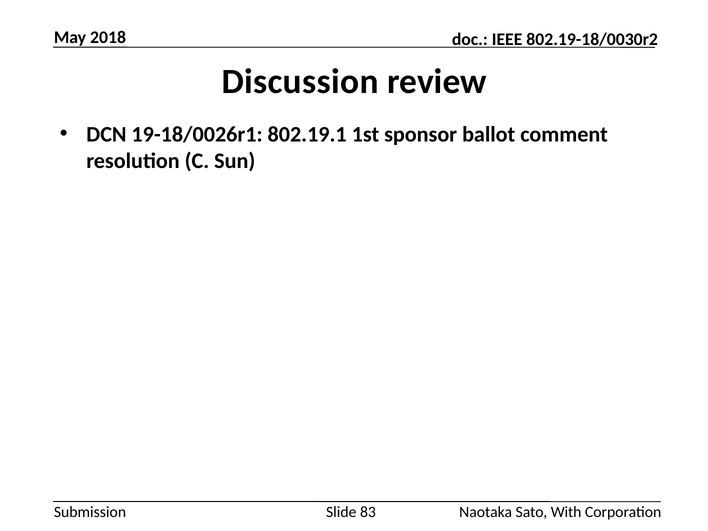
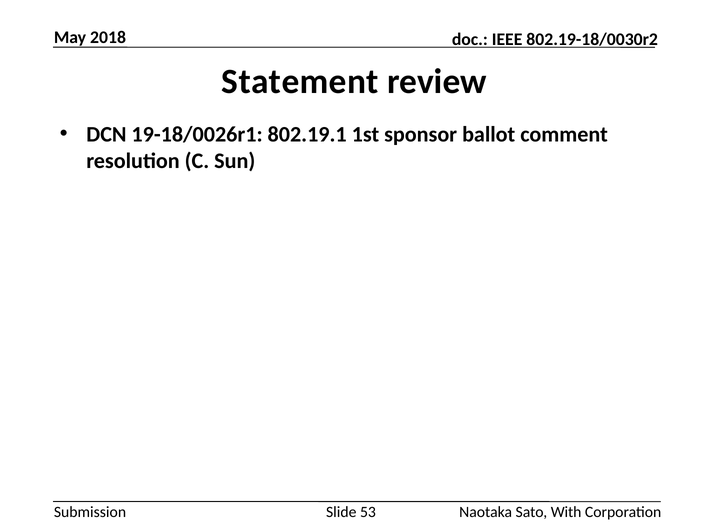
Discussion: Discussion -> Statement (300, 82)
83: 83 -> 53 (368, 512)
